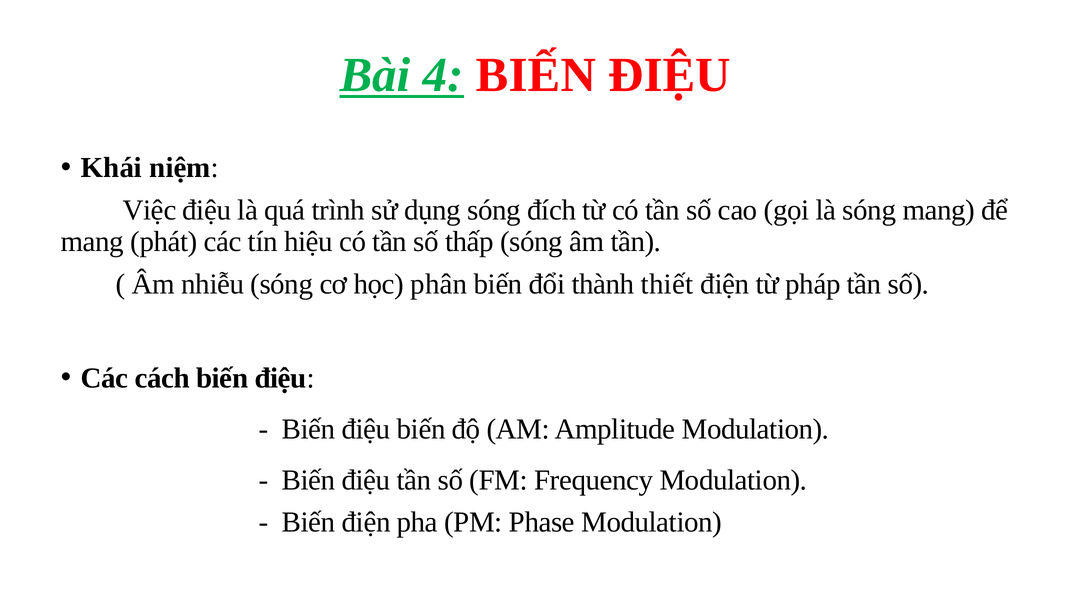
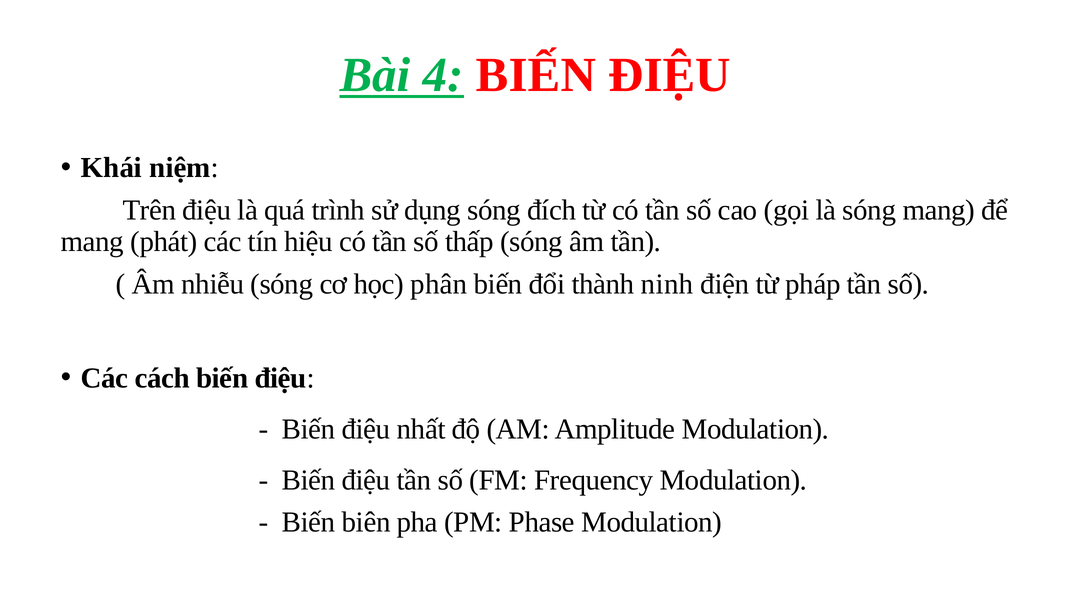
Việc: Việc -> Trên (149, 210)
thiết: thiết -> ninh (667, 284)
điệu biến: biến -> nhất (421, 430)
Biến điện: điện -> biên (366, 523)
